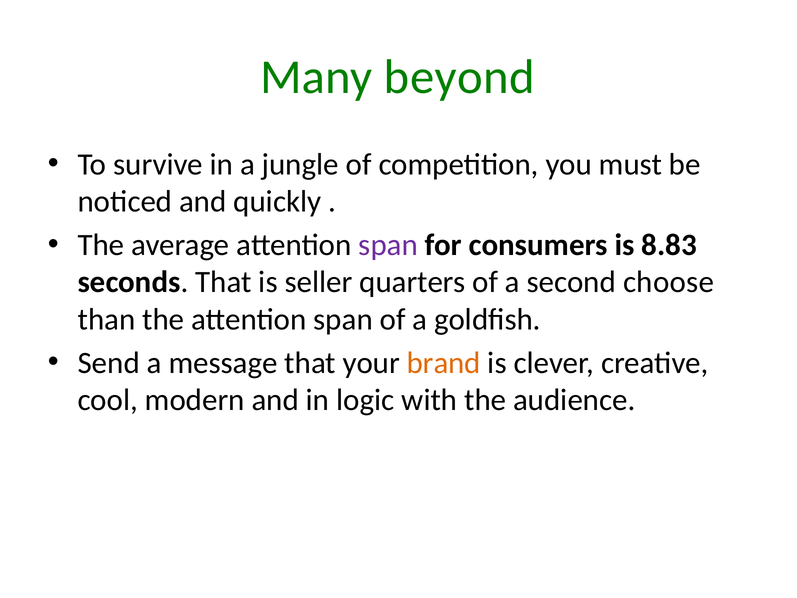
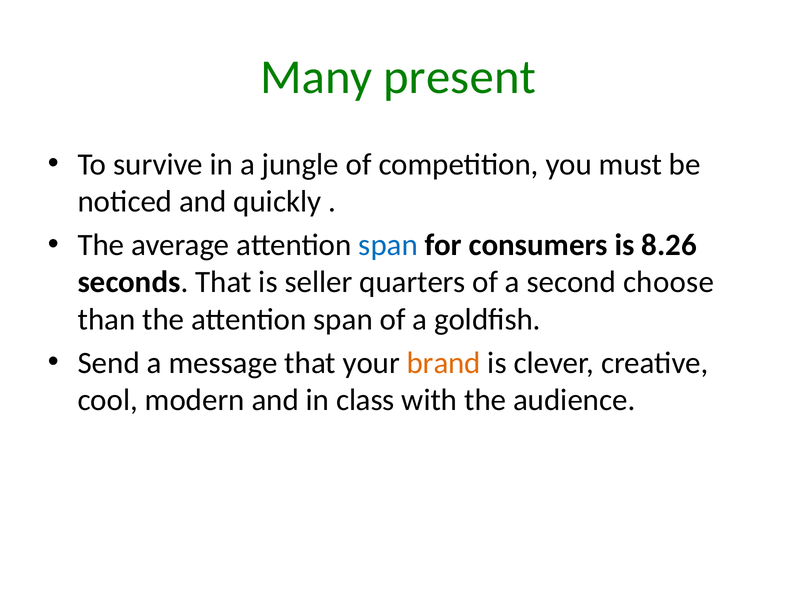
beyond: beyond -> present (460, 77)
span colour: purple -> blue (388, 245)
8.83: 8.83 -> 8.26 (669, 245)
logic: logic -> class (365, 400)
